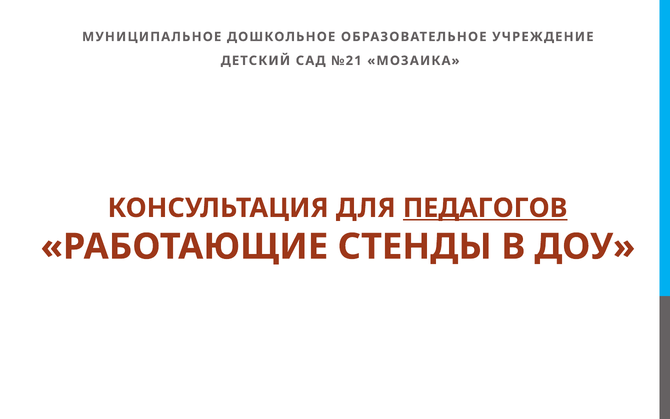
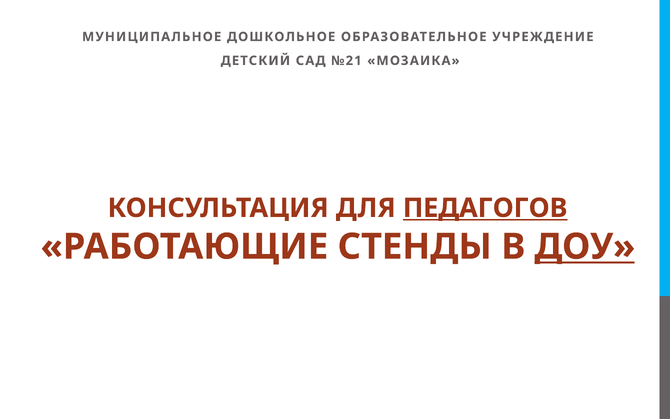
ДОУ underline: none -> present (585, 247)
